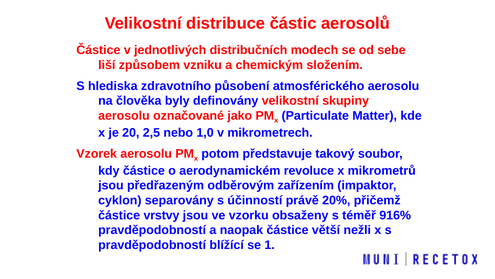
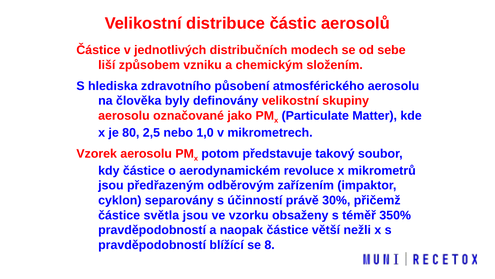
20: 20 -> 80 (131, 132)
20%: 20% -> 30% (336, 200)
vrstvy: vrstvy -> světla (161, 215)
916%: 916% -> 350% (395, 215)
1: 1 -> 8 (270, 245)
